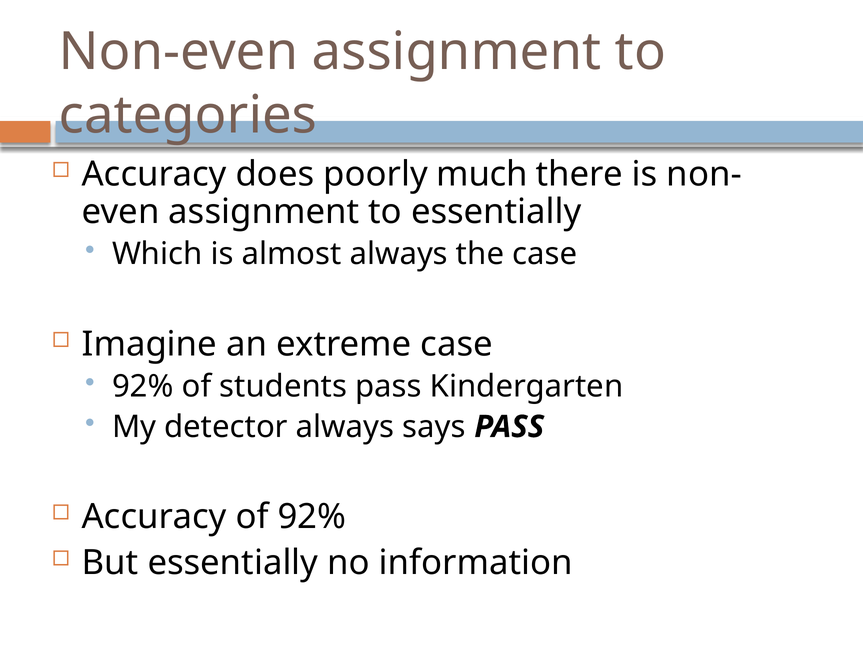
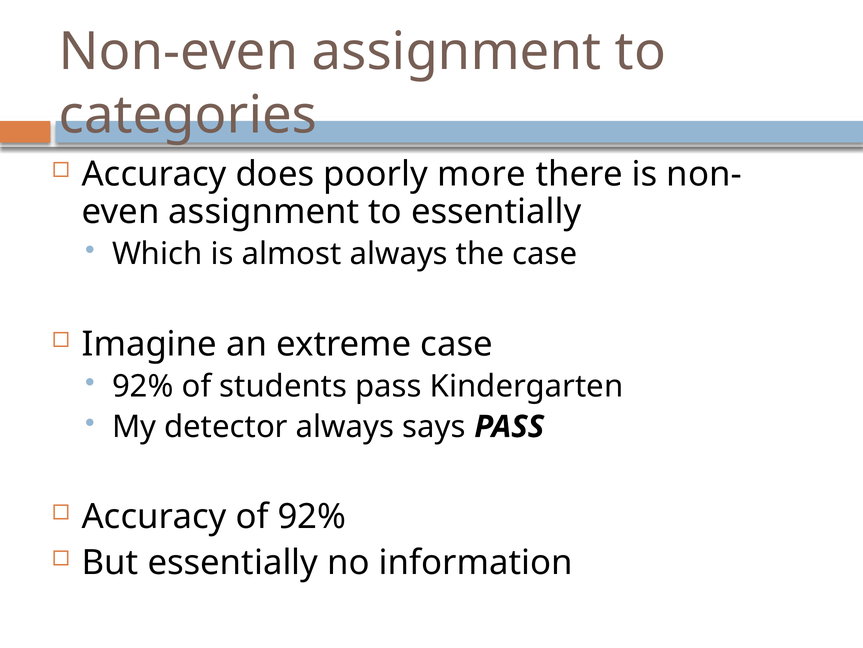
much: much -> more (482, 174)
